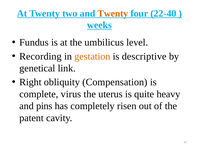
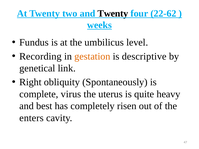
Twenty colour: orange -> black (113, 13)
22-40: 22-40 -> 22-62 (163, 13)
Compensation: Compensation -> Spontaneously (115, 82)
pins: pins -> best (44, 106)
patent: patent -> enters (31, 118)
